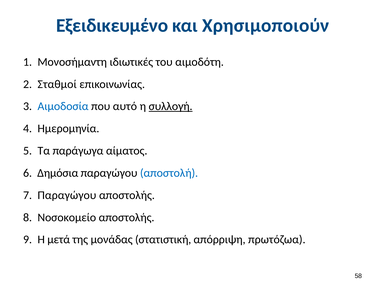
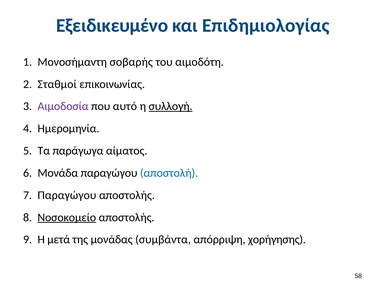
Χρησιμοποιούν: Χρησιμοποιούν -> Επιδημιολογίας (266, 25)
ιδιωτικές: ιδιωτικές -> σοβαρής (131, 62)
Αιμοδοσία colour: blue -> purple (63, 106)
Δημόσια: Δημόσια -> Μονάδα (58, 173)
Νοσοκομείο underline: none -> present (67, 217)
στατιστική: στατιστική -> συμβάντα (163, 239)
πρωτόζωα: πρωτόζωα -> χορήγησης (277, 239)
